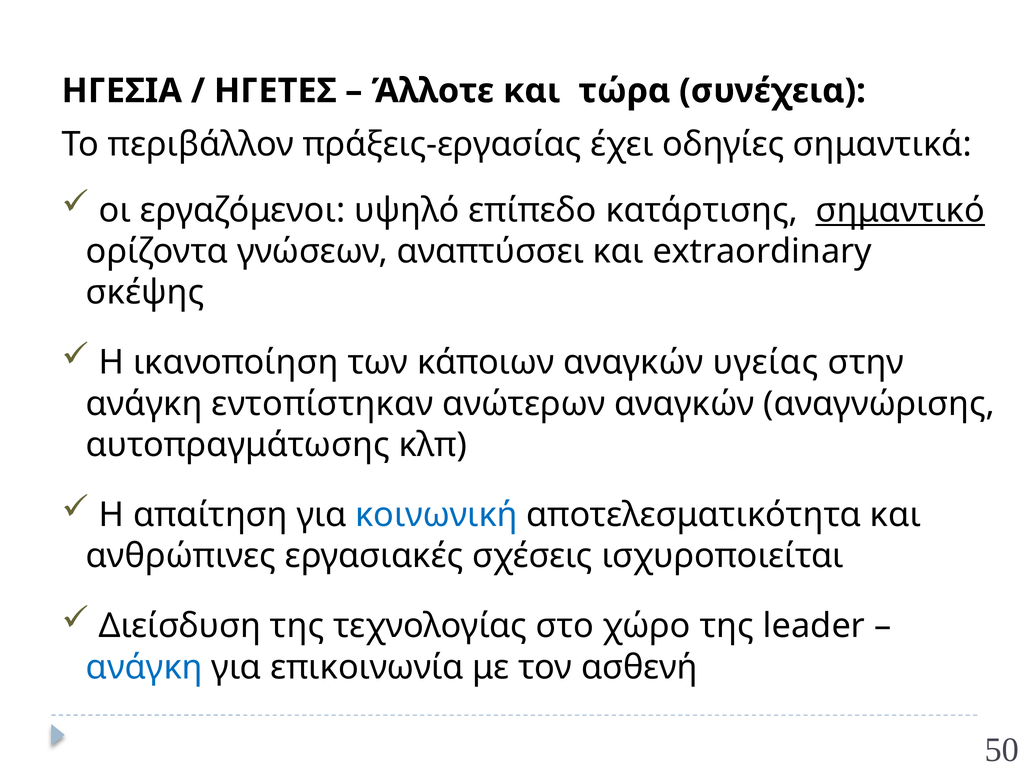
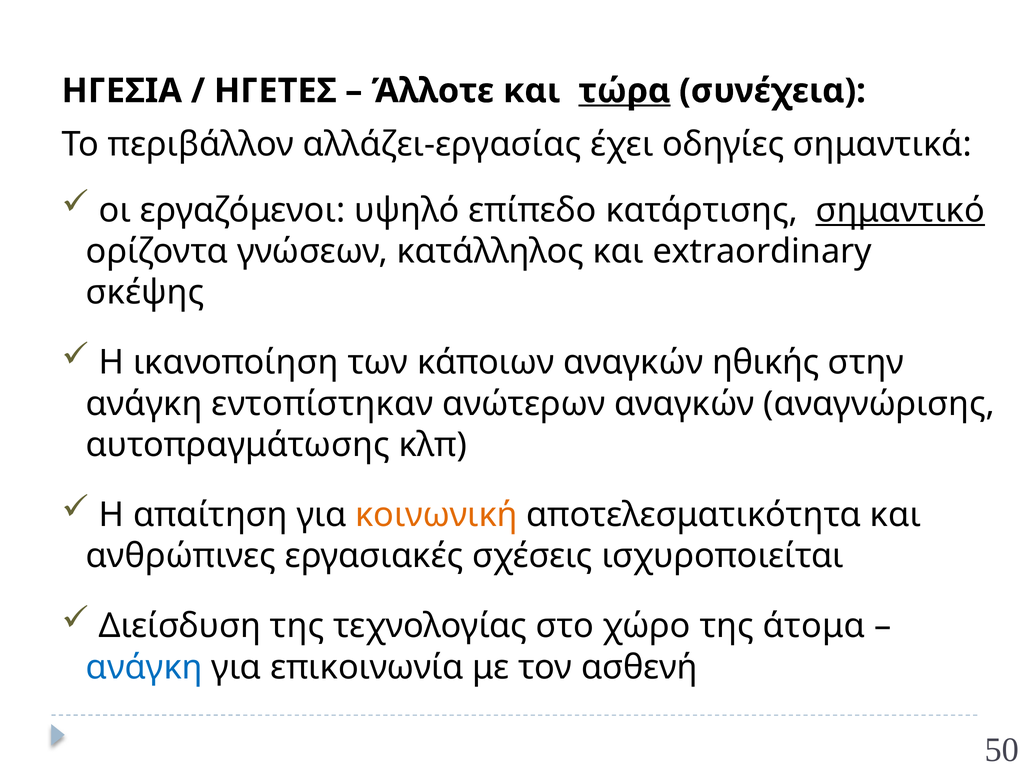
τώρα underline: none -> present (624, 91)
πράξεις-εργασίας: πράξεις-εργασίας -> αλλάζει-εργασίας (442, 144)
αναπτύσσει: αναπτύσσει -> κατάλληλος (490, 251)
υγείας: υγείας -> ηθικής (766, 362)
κοινωνική colour: blue -> orange (437, 515)
leader: leader -> άτομα (814, 626)
